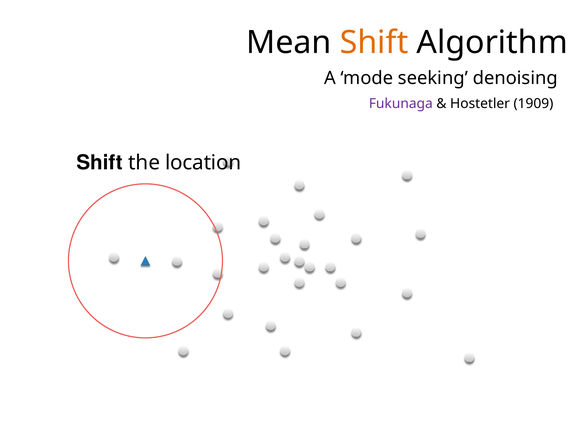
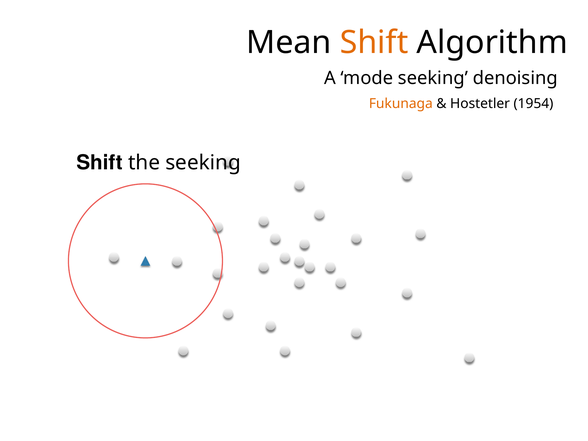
Fukunaga colour: purple -> orange (401, 104)
1909: 1909 -> 1954 (533, 104)
the location: location -> seeking (203, 163)
